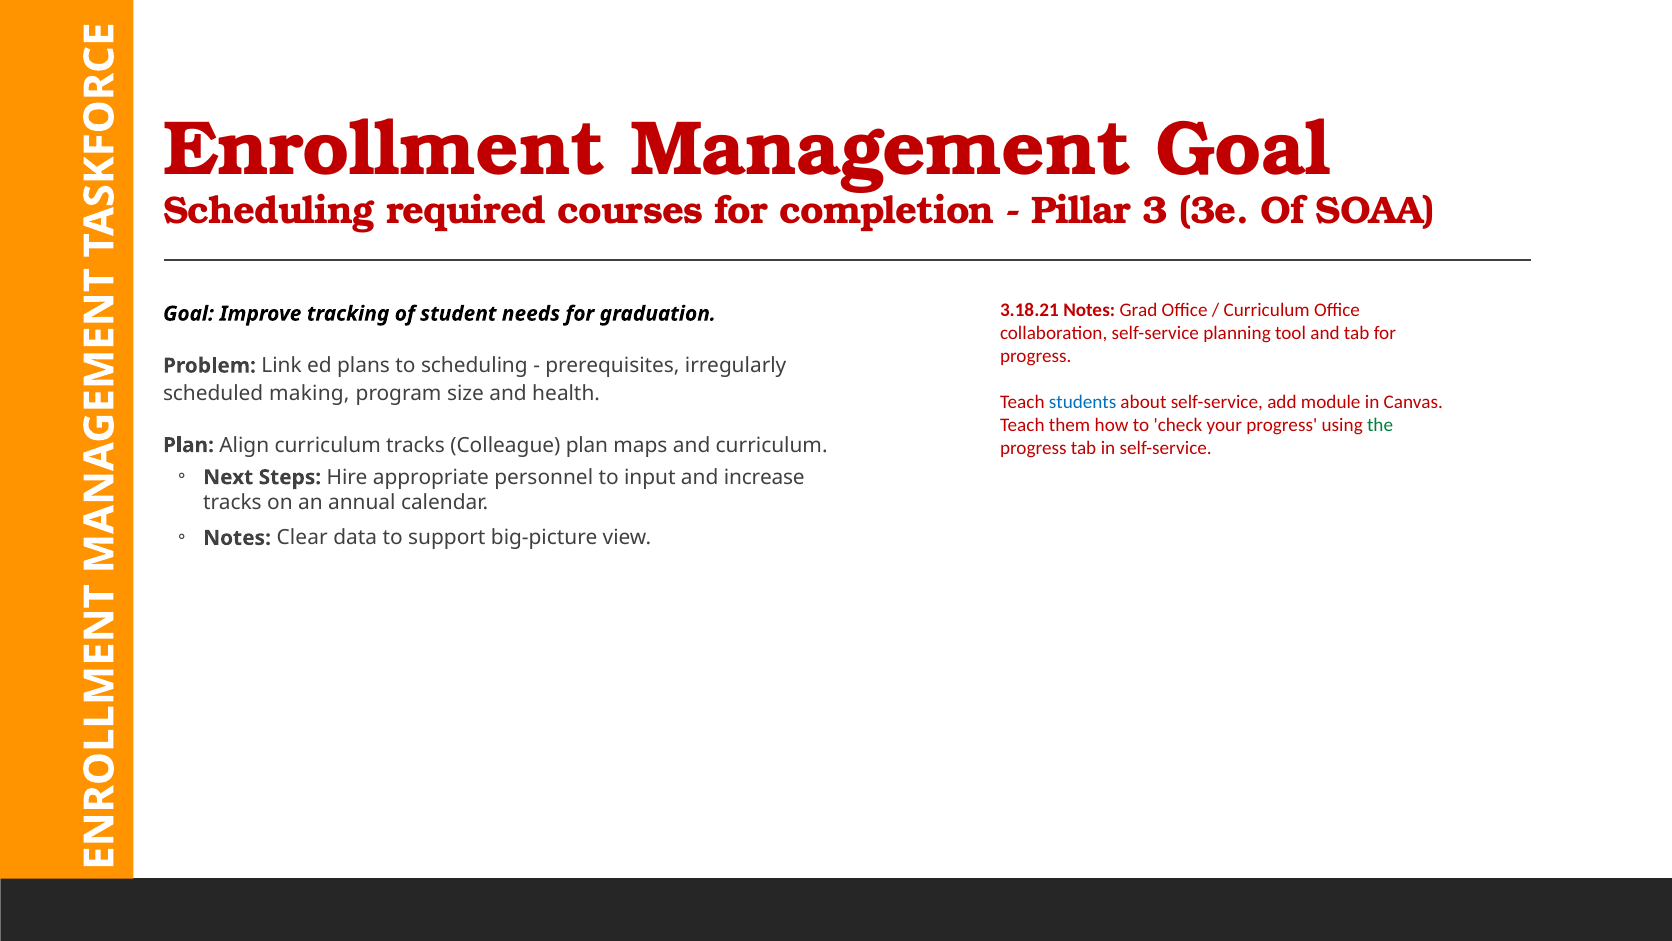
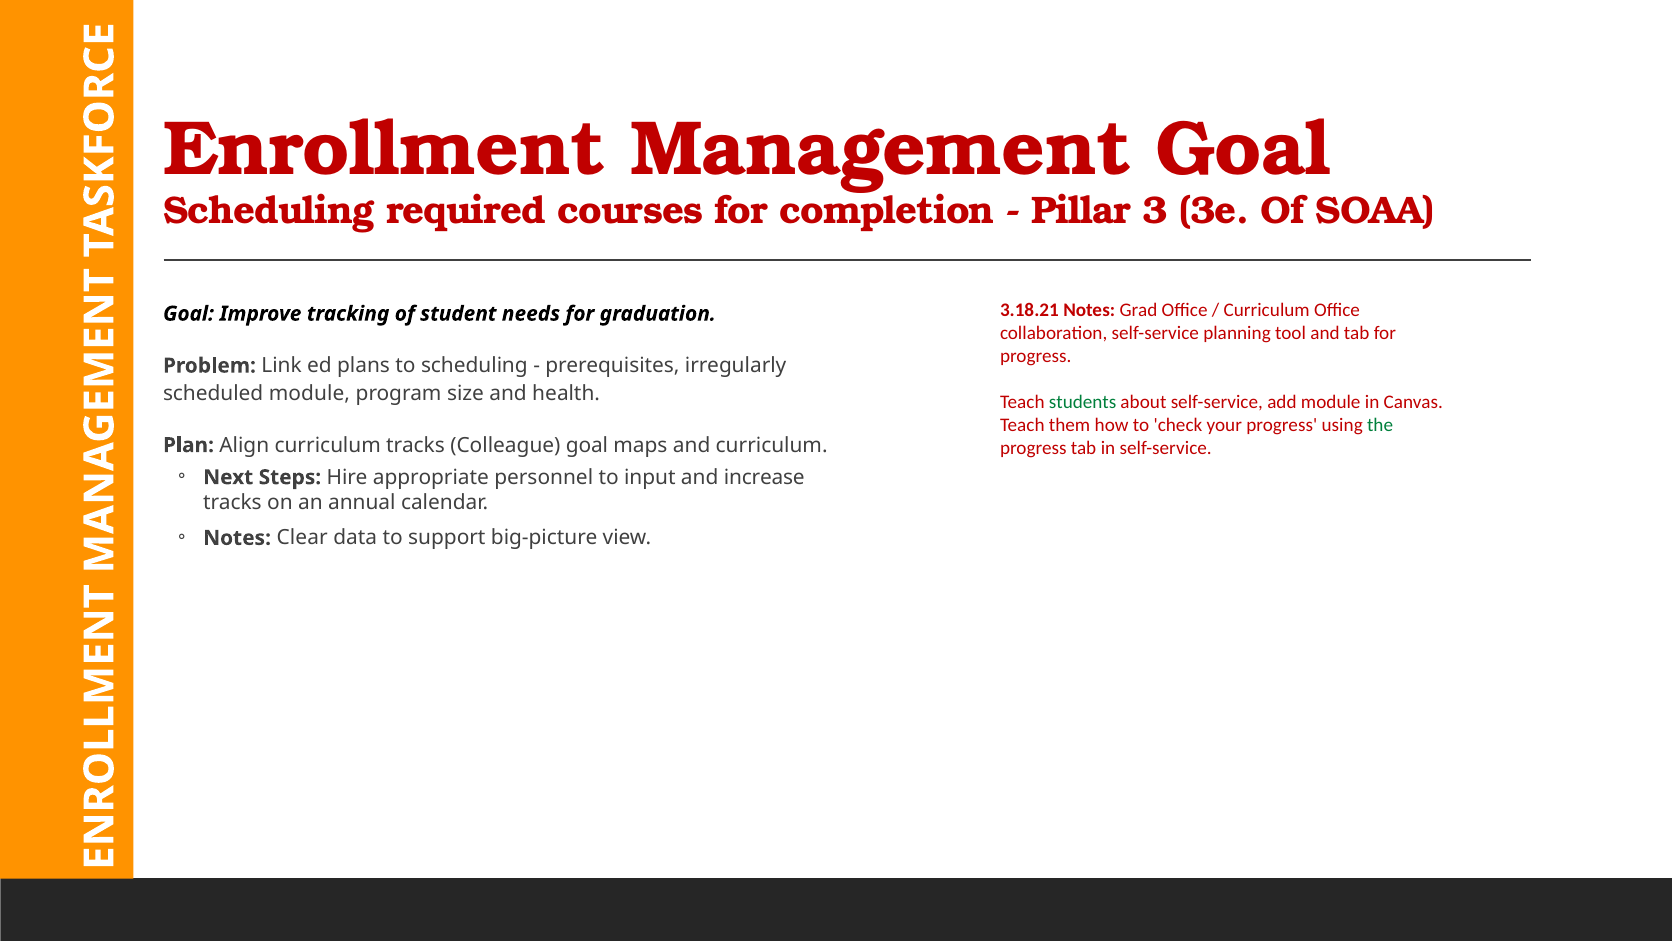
scheduled making: making -> module (309, 393)
students colour: blue -> green (1083, 402)
Colleague plan: plan -> goal (587, 445)
